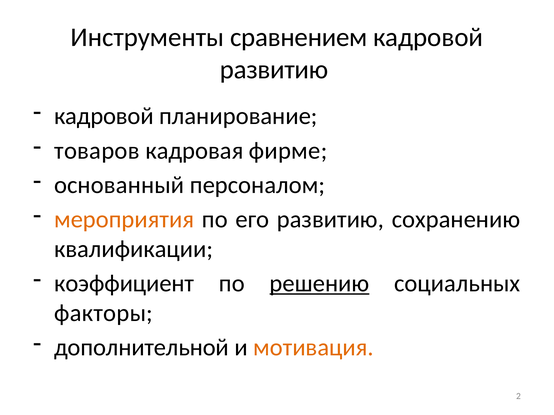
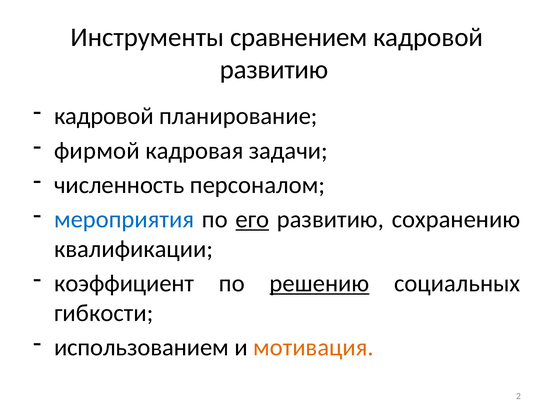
товаров: товаров -> фирмой (97, 151)
фирме: фирме -> задачи (288, 151)
основанный: основанный -> численность (119, 185)
мероприятия colour: orange -> blue (124, 220)
его underline: none -> present (252, 220)
факторы: факторы -> гибкости (104, 313)
дополнительной: дополнительной -> использованием (141, 348)
